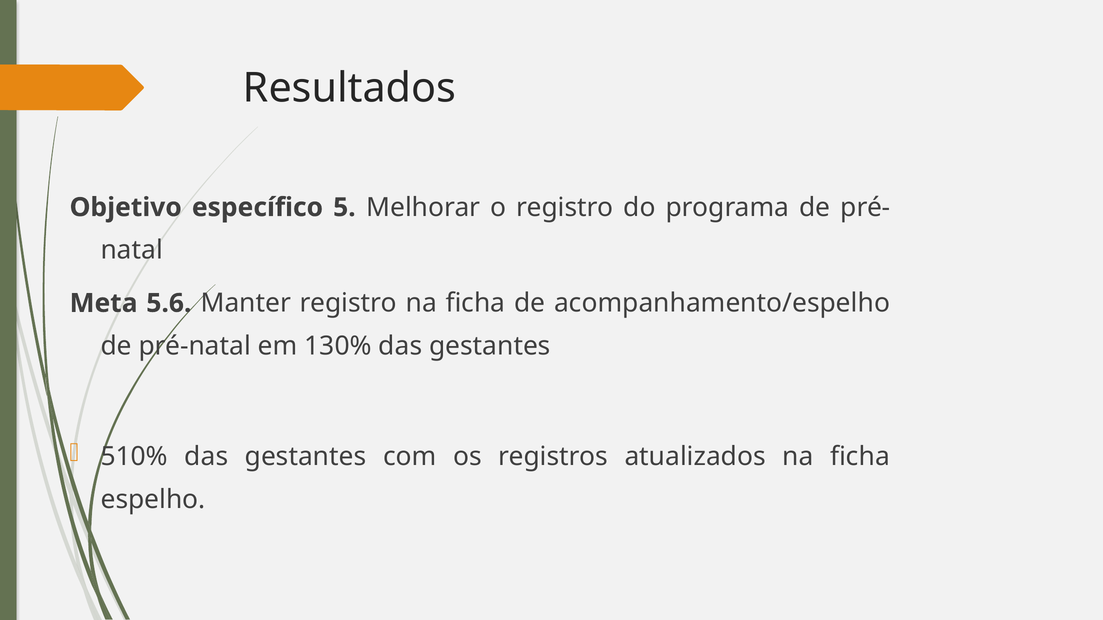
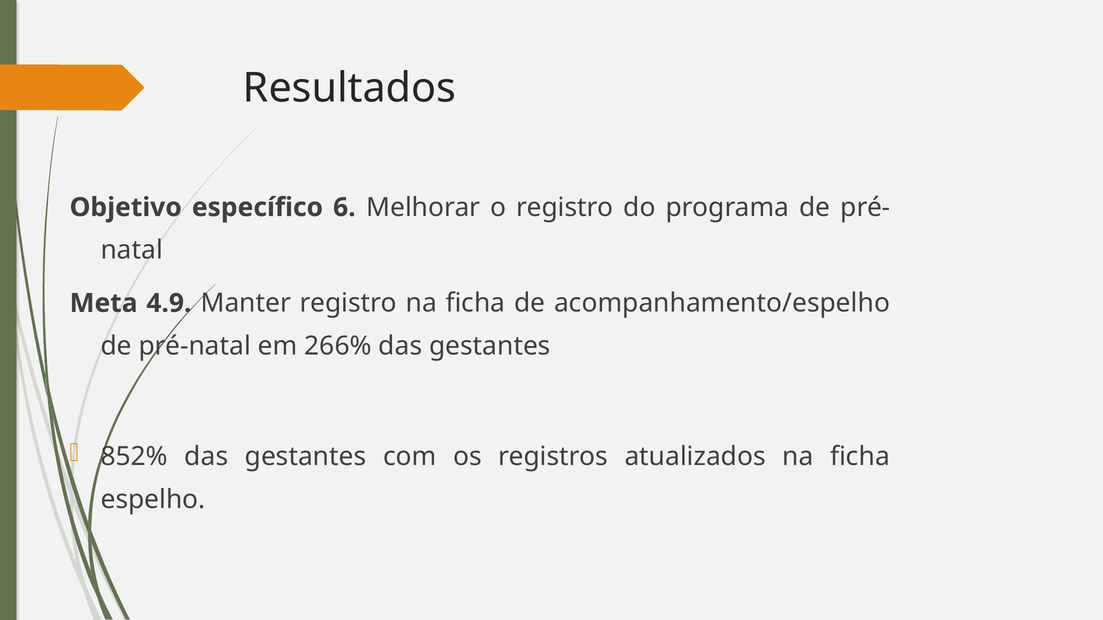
5: 5 -> 6 (344, 208)
5.6: 5.6 -> 4.9 (169, 303)
130%: 130% -> 266% (338, 346)
510%: 510% -> 852% (134, 457)
